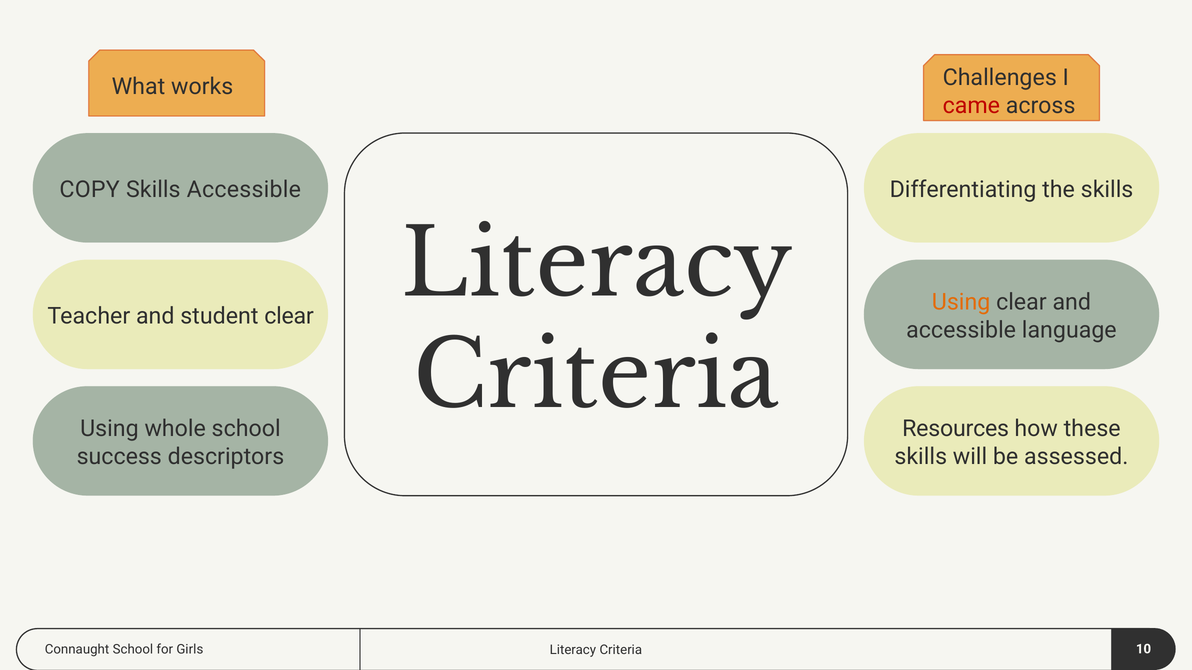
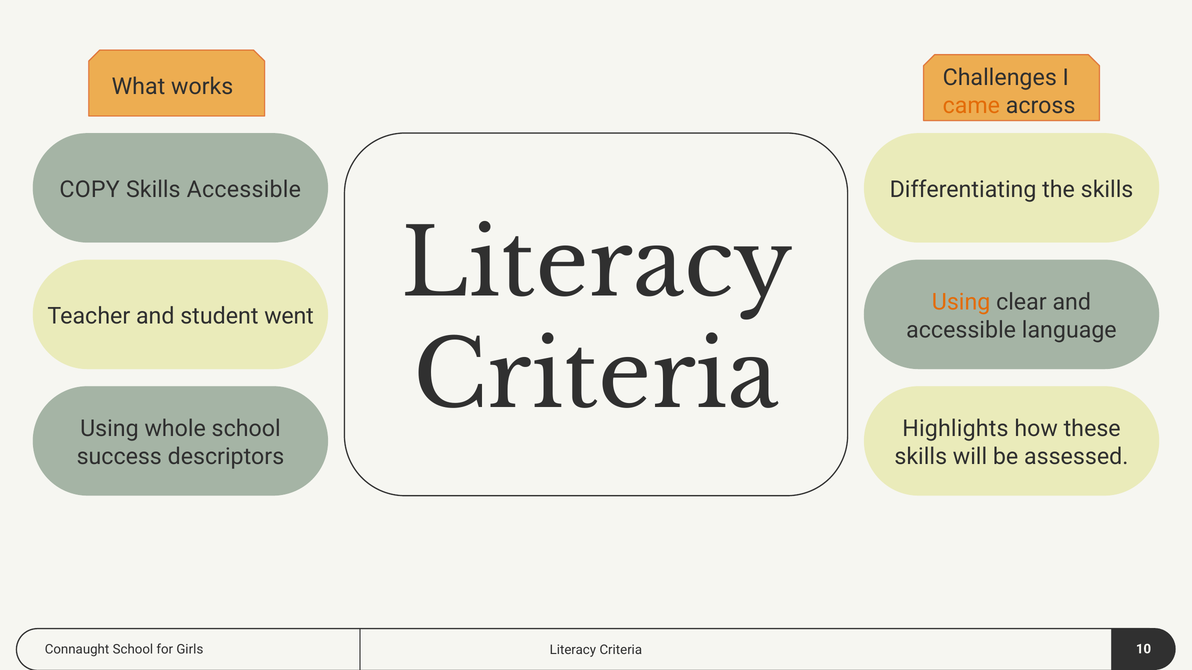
came colour: red -> orange (971, 105)
student clear: clear -> went (289, 316)
Resources: Resources -> Highlights (955, 429)
